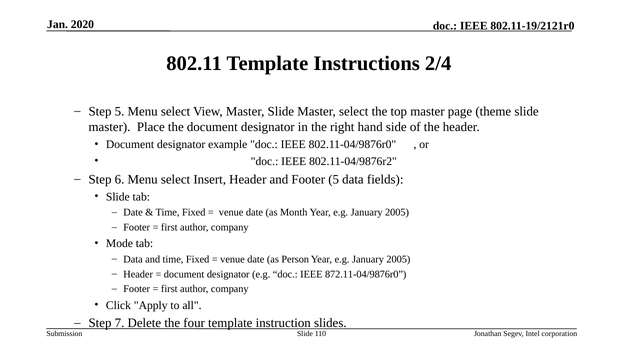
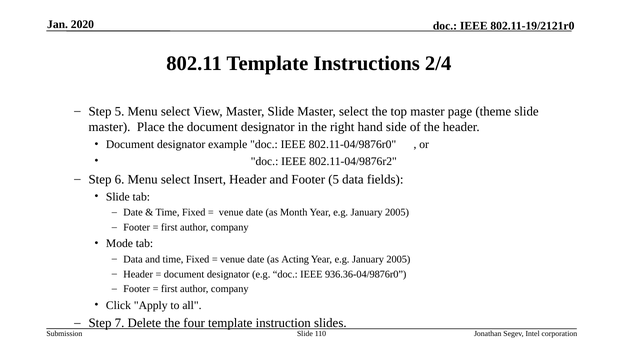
Person: Person -> Acting (295, 259)
872.11-04/9876r0: 872.11-04/9876r0 -> 936.36-04/9876r0 (366, 274)
